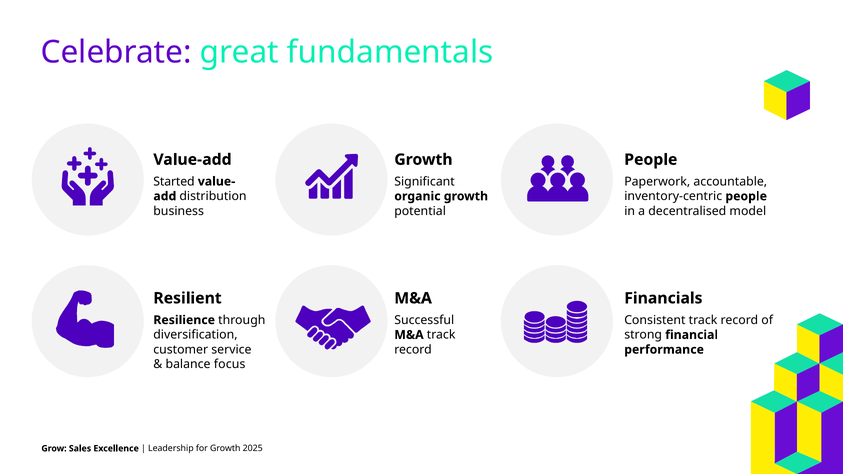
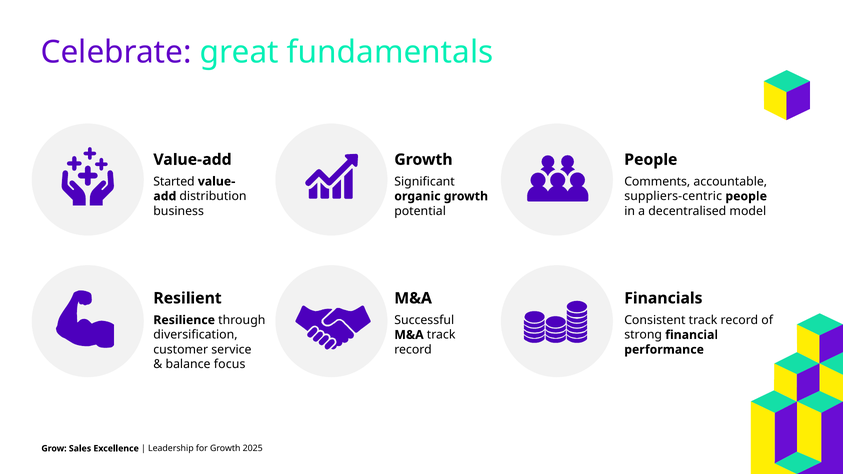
Paperwork: Paperwork -> Comments (657, 182)
inventory-centric: inventory-centric -> suppliers-centric (673, 196)
